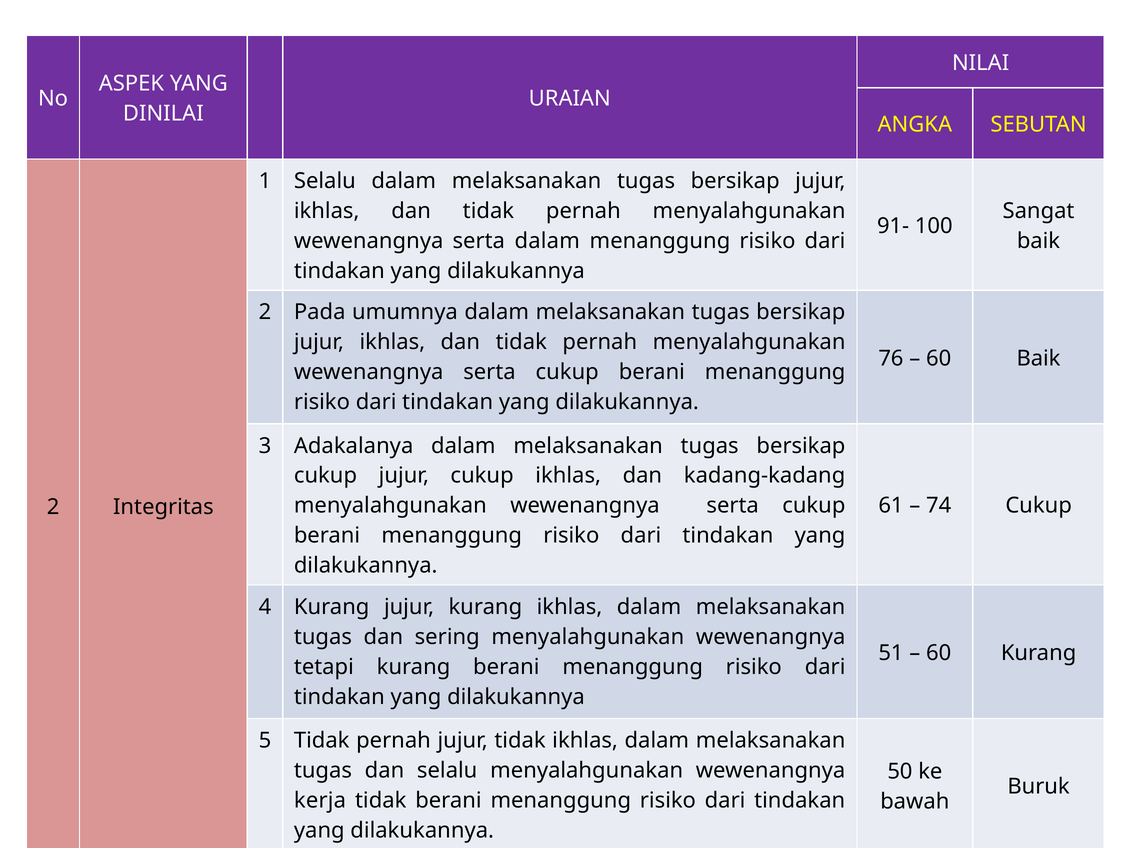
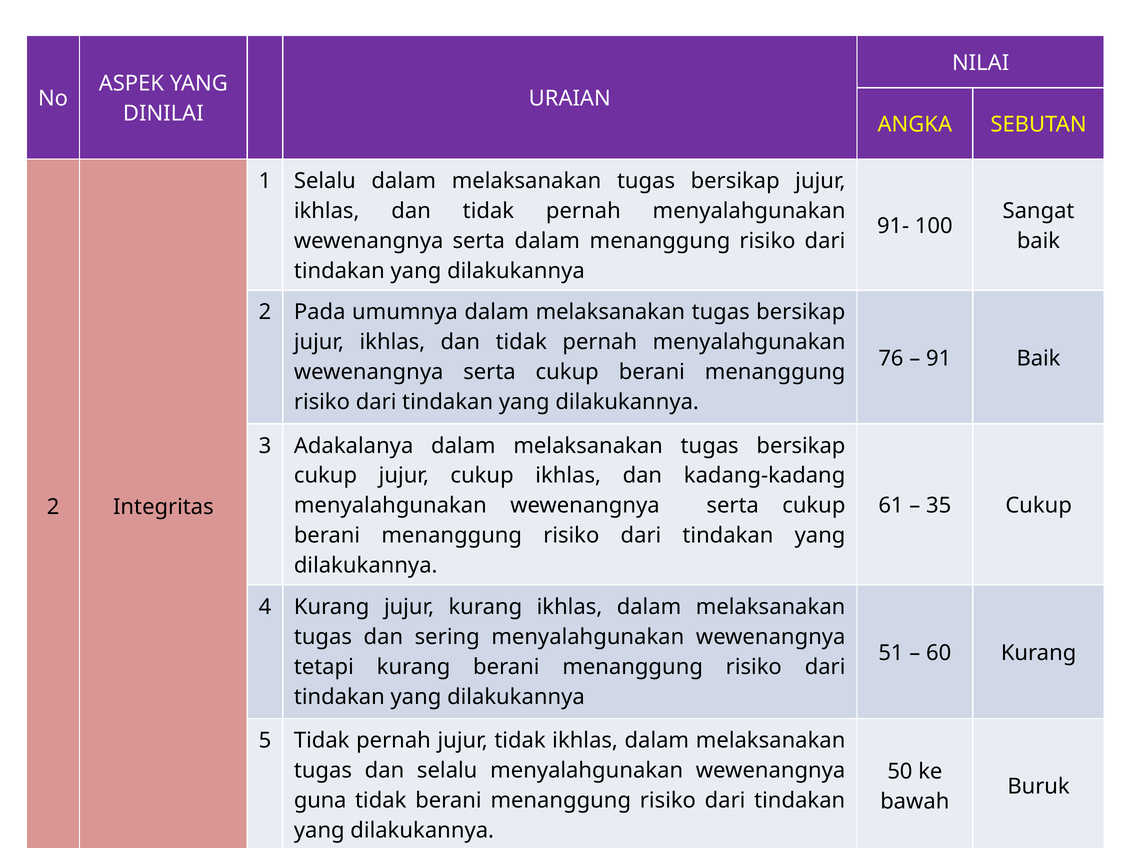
60: 60 -> 91 (939, 358)
74: 74 -> 35 (939, 506)
kerja: kerja -> guna (320, 801)
